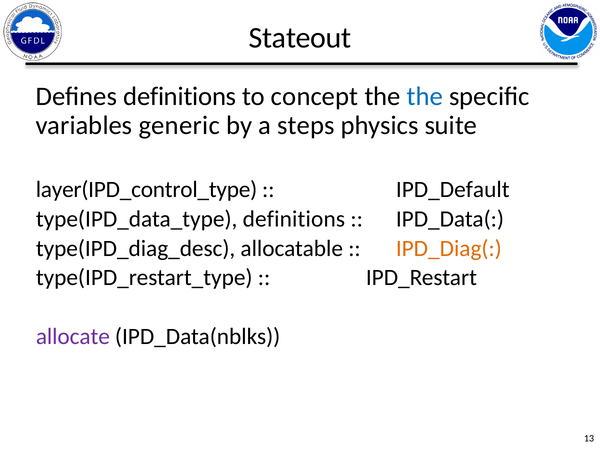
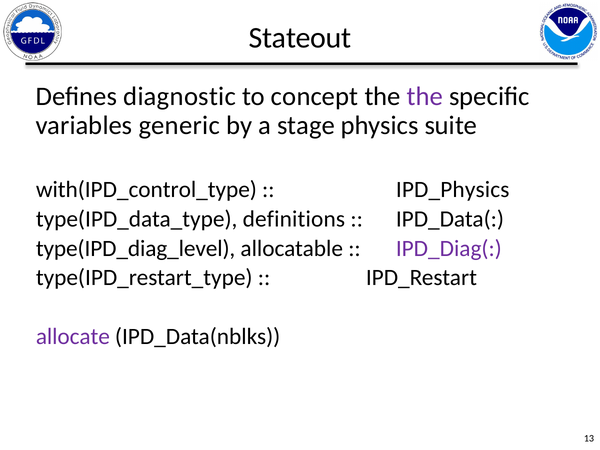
Defines definitions: definitions -> diagnostic (180, 97)
the colour: blue -> purple (425, 97)
steps: steps -> stage (306, 125)
layer(IPD_control_type: layer(IPD_control_type -> with(IPD_control_type (146, 190)
IPD_Default: IPD_Default -> IPD_Physics (453, 190)
type(IPD_diag_desc: type(IPD_diag_desc -> type(IPD_diag_level (136, 248)
IPD_Diag( colour: orange -> purple (449, 248)
